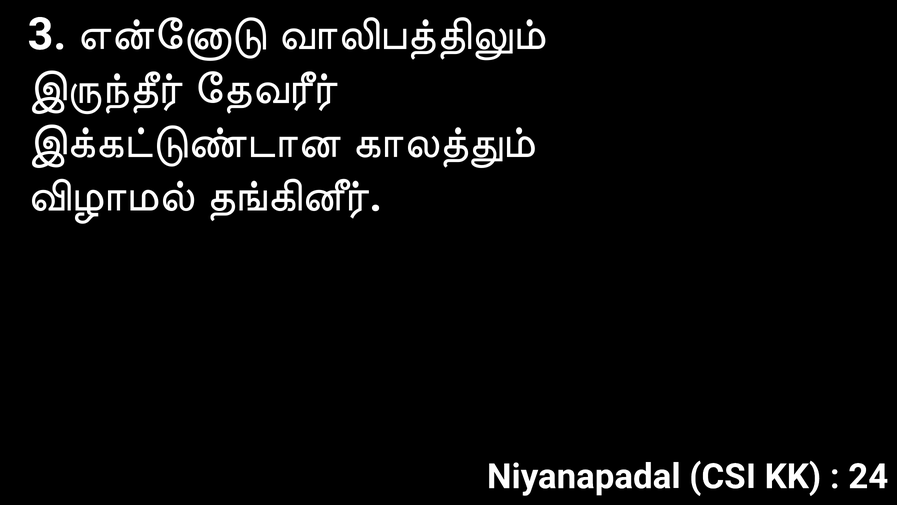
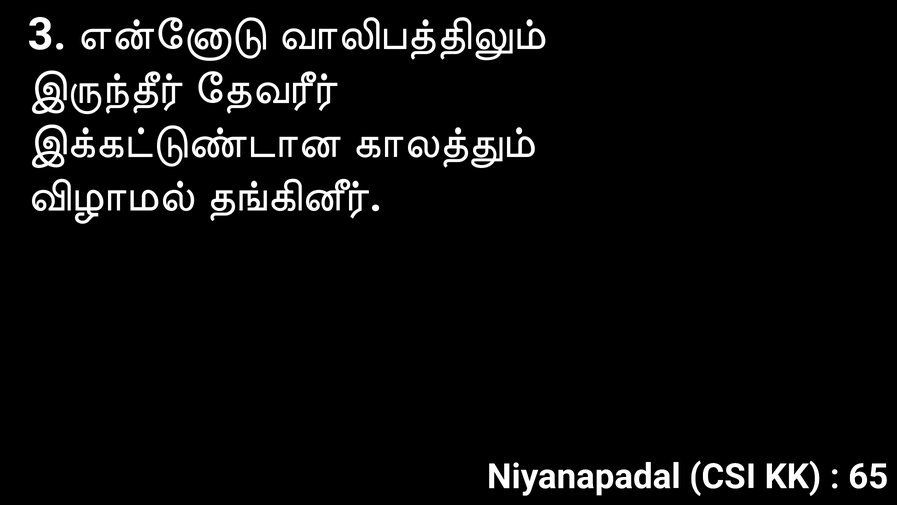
24: 24 -> 65 (868, 476)
